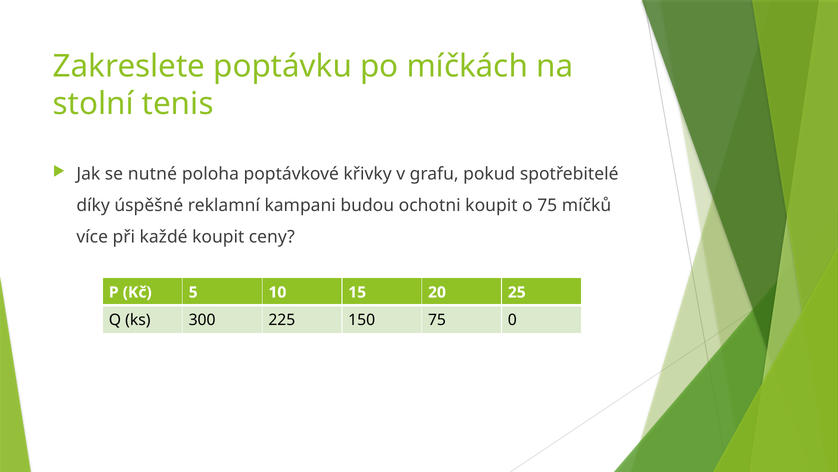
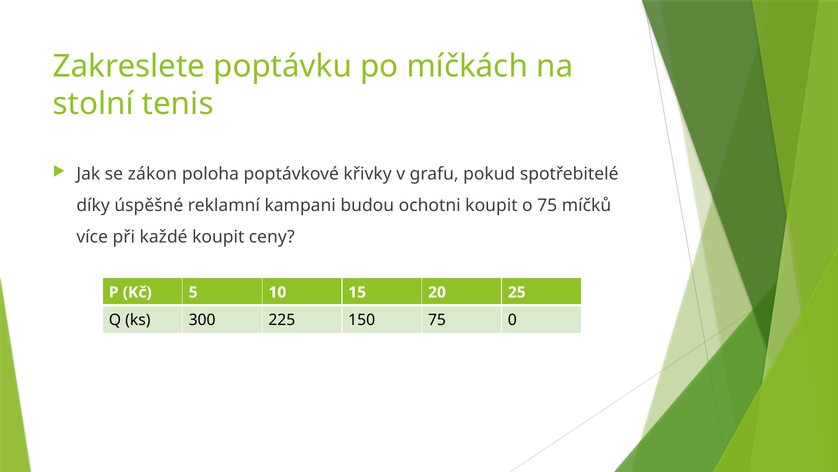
nutné: nutné -> zákon (152, 174)
